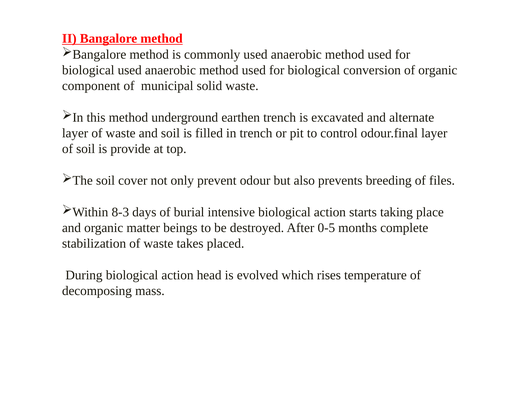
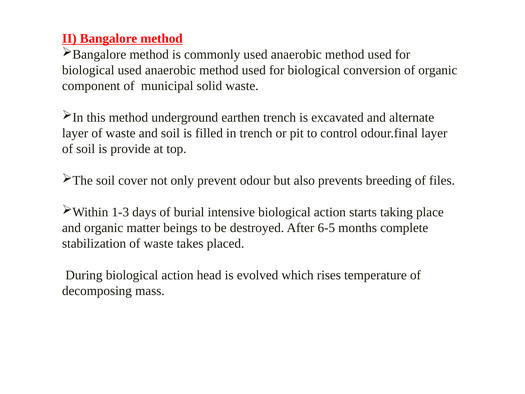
8-3: 8-3 -> 1-3 (120, 212)
0-5: 0-5 -> 6-5 (326, 228)
